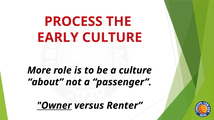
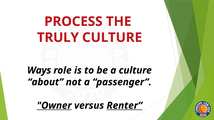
EARLY: EARLY -> TRULY (58, 38)
More: More -> Ways (39, 71)
Renter underline: none -> present (124, 106)
